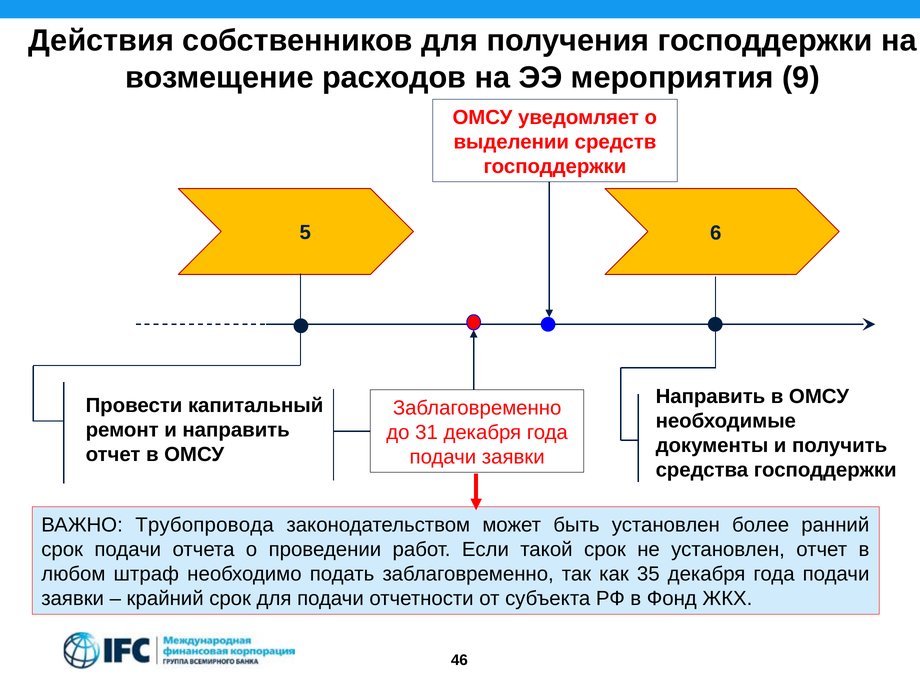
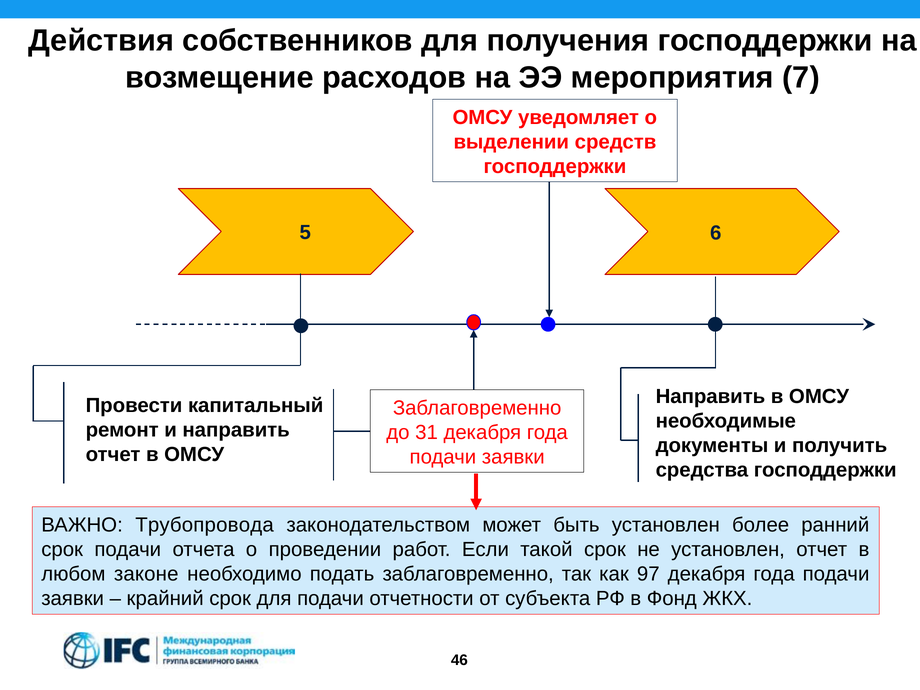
9: 9 -> 7 (801, 78)
штраф: штраф -> законе (146, 574)
35: 35 -> 97 (648, 574)
